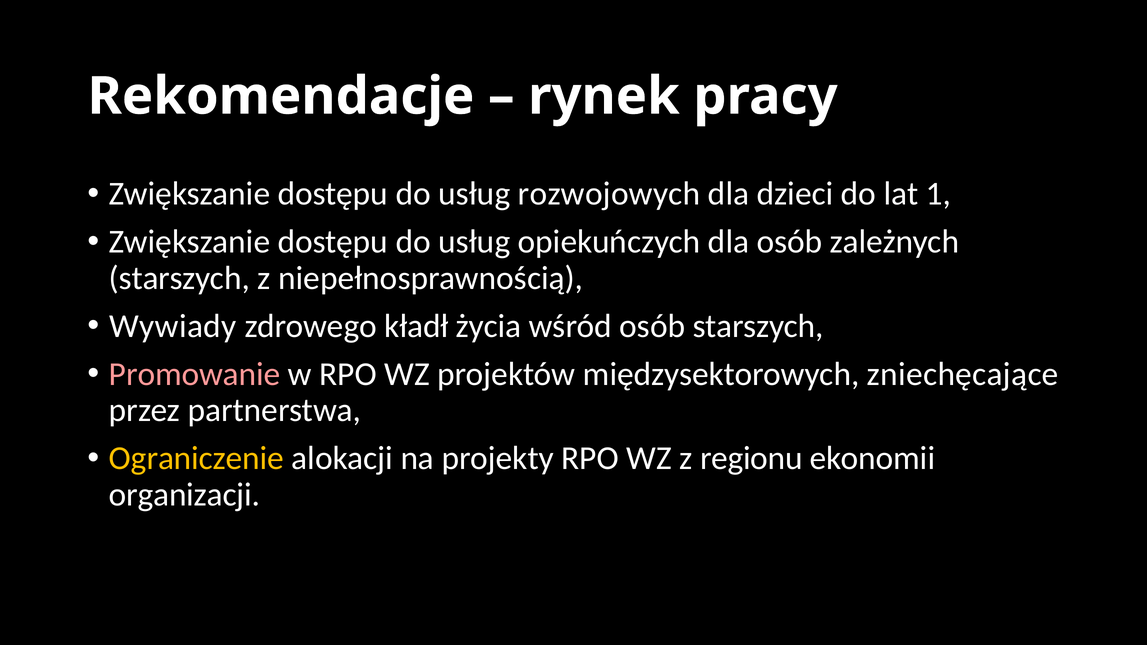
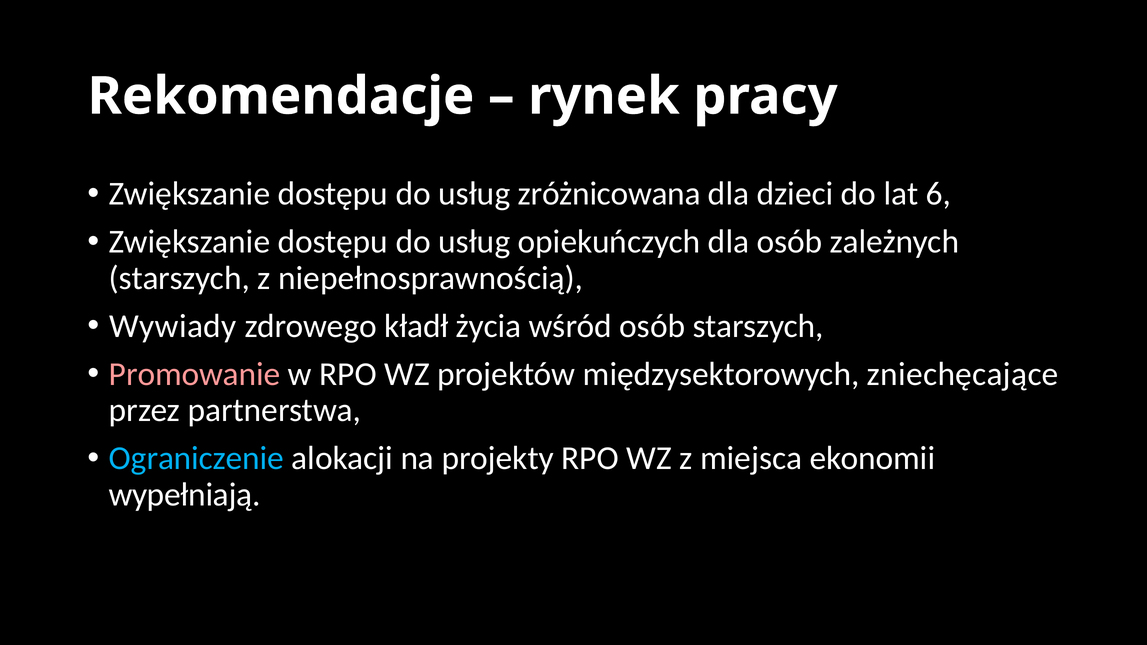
rozwojowych: rozwojowych -> zróżnicowana (609, 194)
1: 1 -> 6 (938, 194)
Ograniczenie colour: yellow -> light blue (197, 459)
regionu: regionu -> miejsca (751, 459)
organizacji: organizacji -> wypełniają (185, 495)
